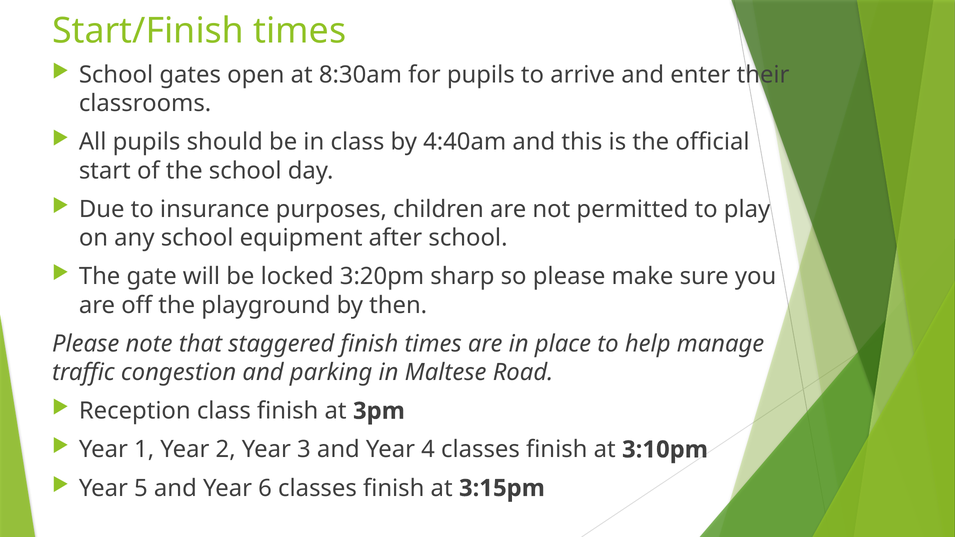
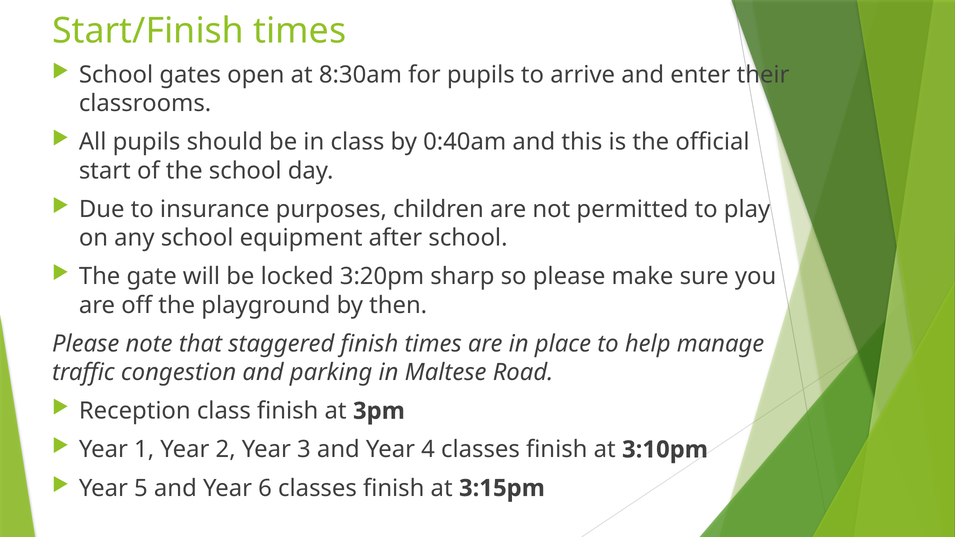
4:40am: 4:40am -> 0:40am (465, 142)
